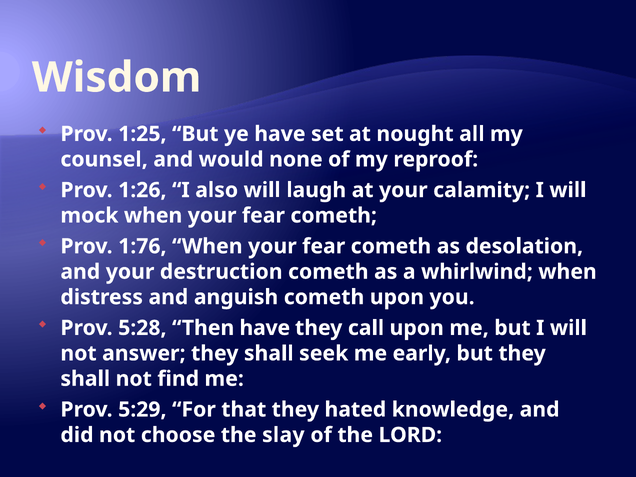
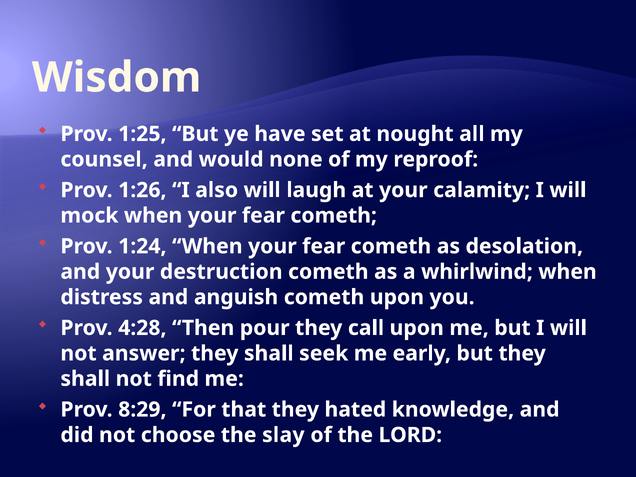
1:76: 1:76 -> 1:24 (142, 246)
5:28: 5:28 -> 4:28 (142, 328)
Then have: have -> pour (265, 328)
5:29: 5:29 -> 8:29 (142, 410)
